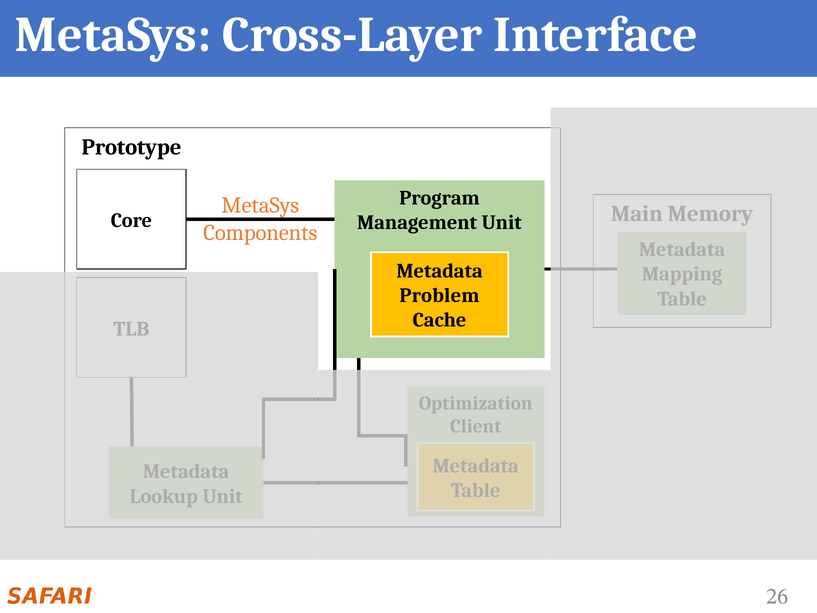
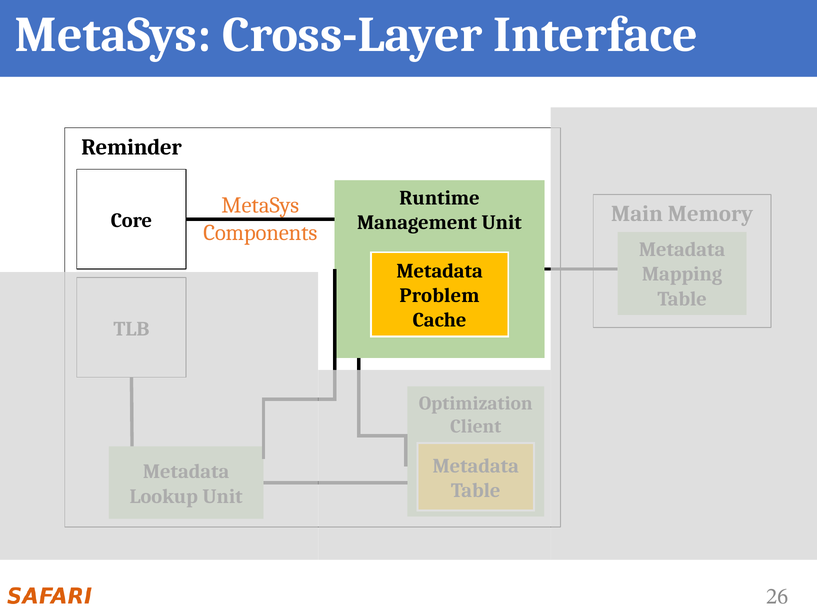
Prototype: Prototype -> Reminder (132, 147)
Program: Program -> Runtime (440, 198)
